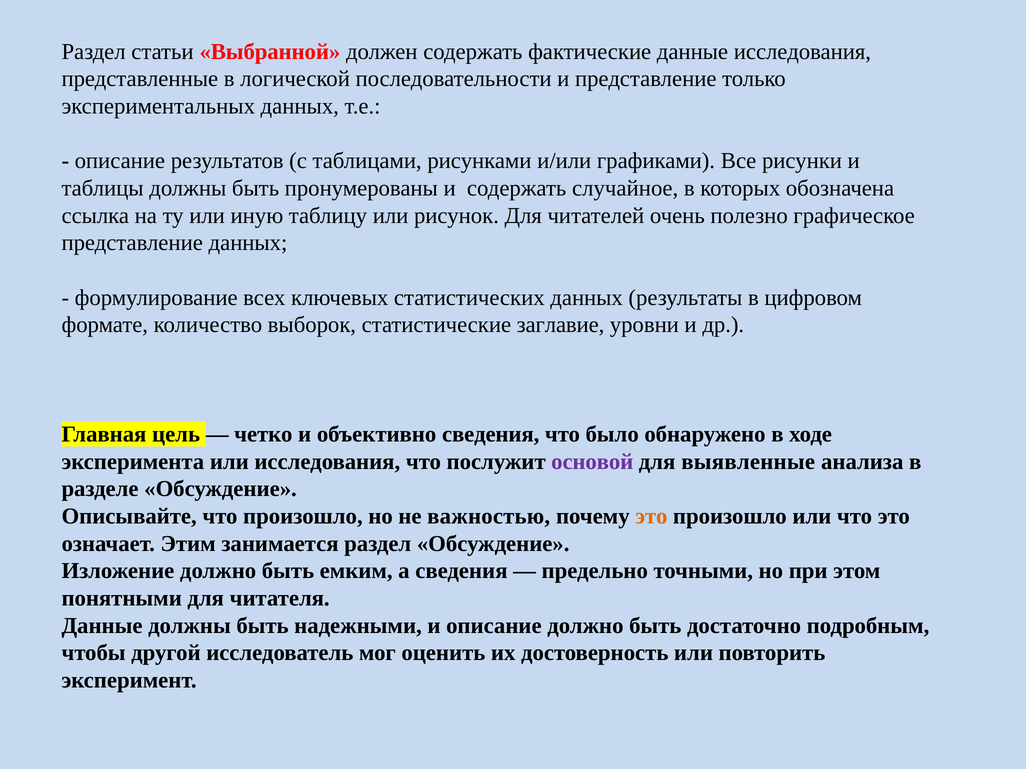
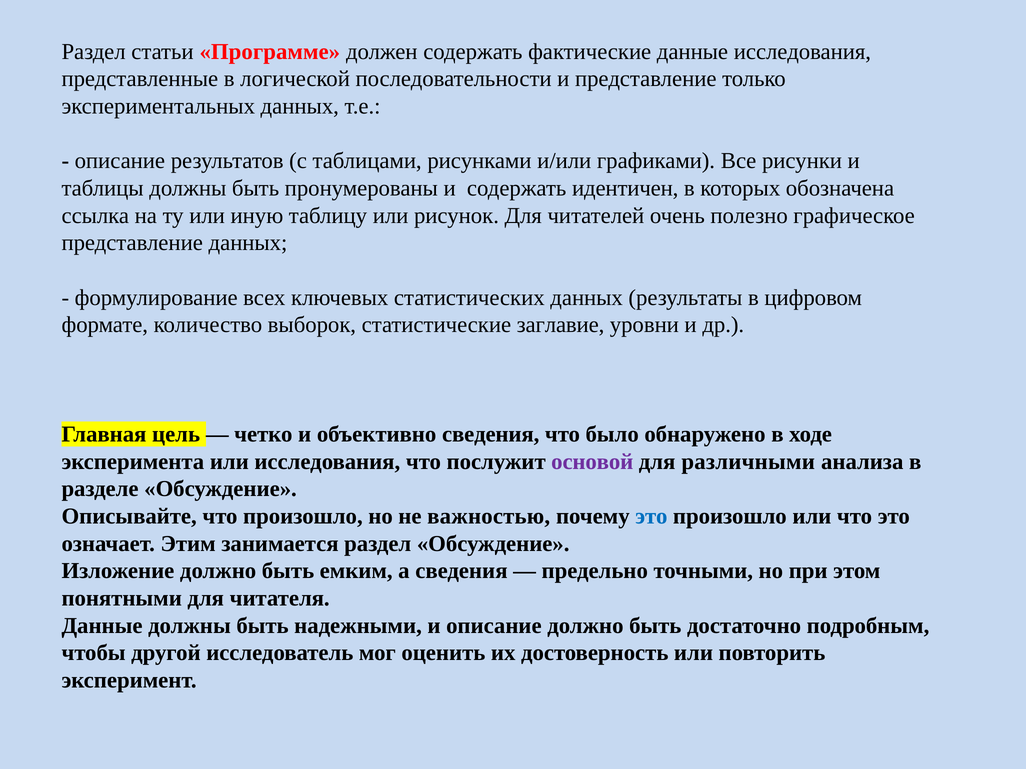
Выбранной: Выбранной -> Программе (270, 52)
случайное: случайное -> идентичен (625, 188)
выявленные: выявленные -> различными (748, 462)
это colour: orange -> blue (651, 517)
